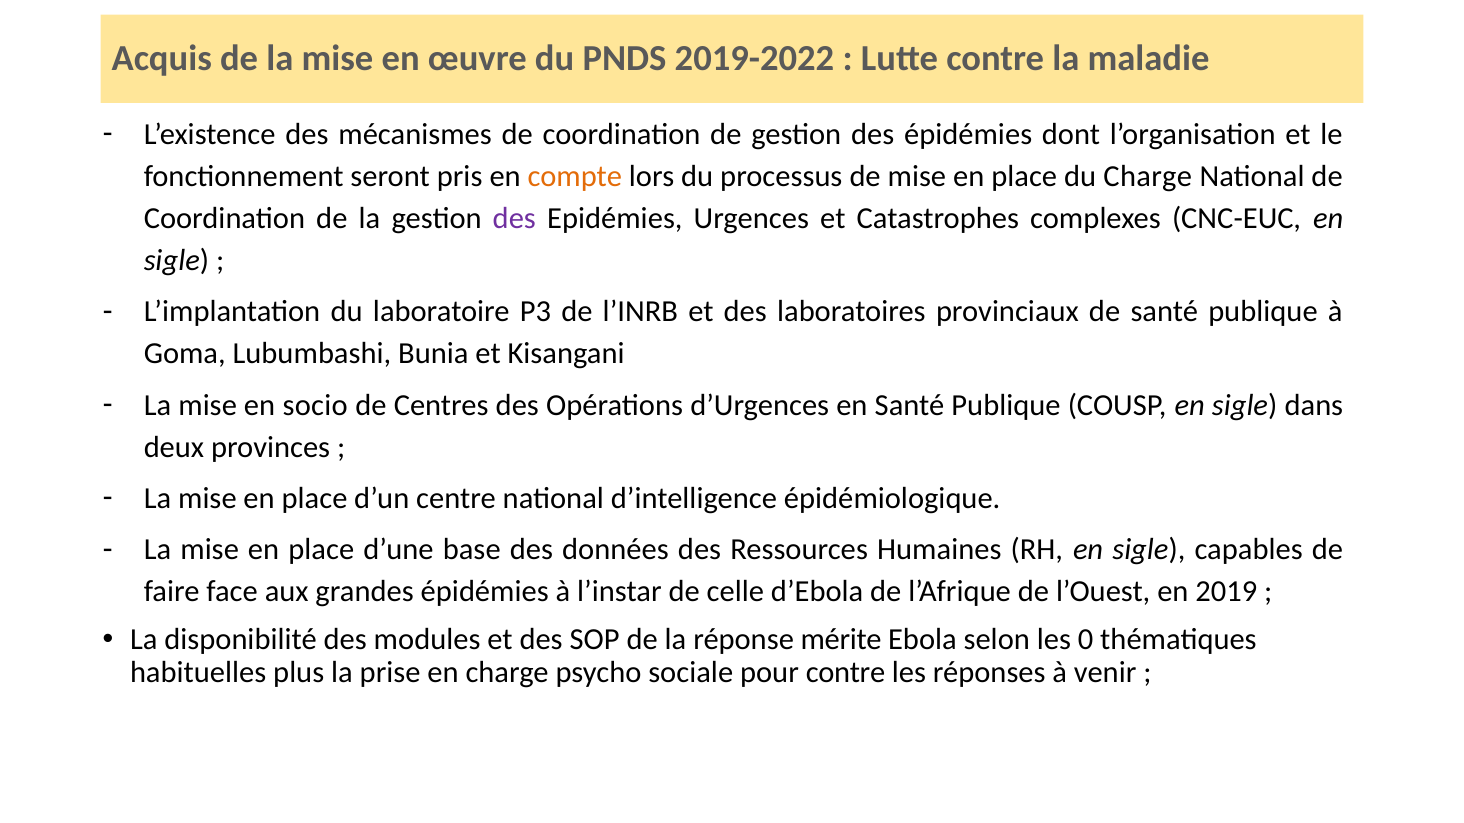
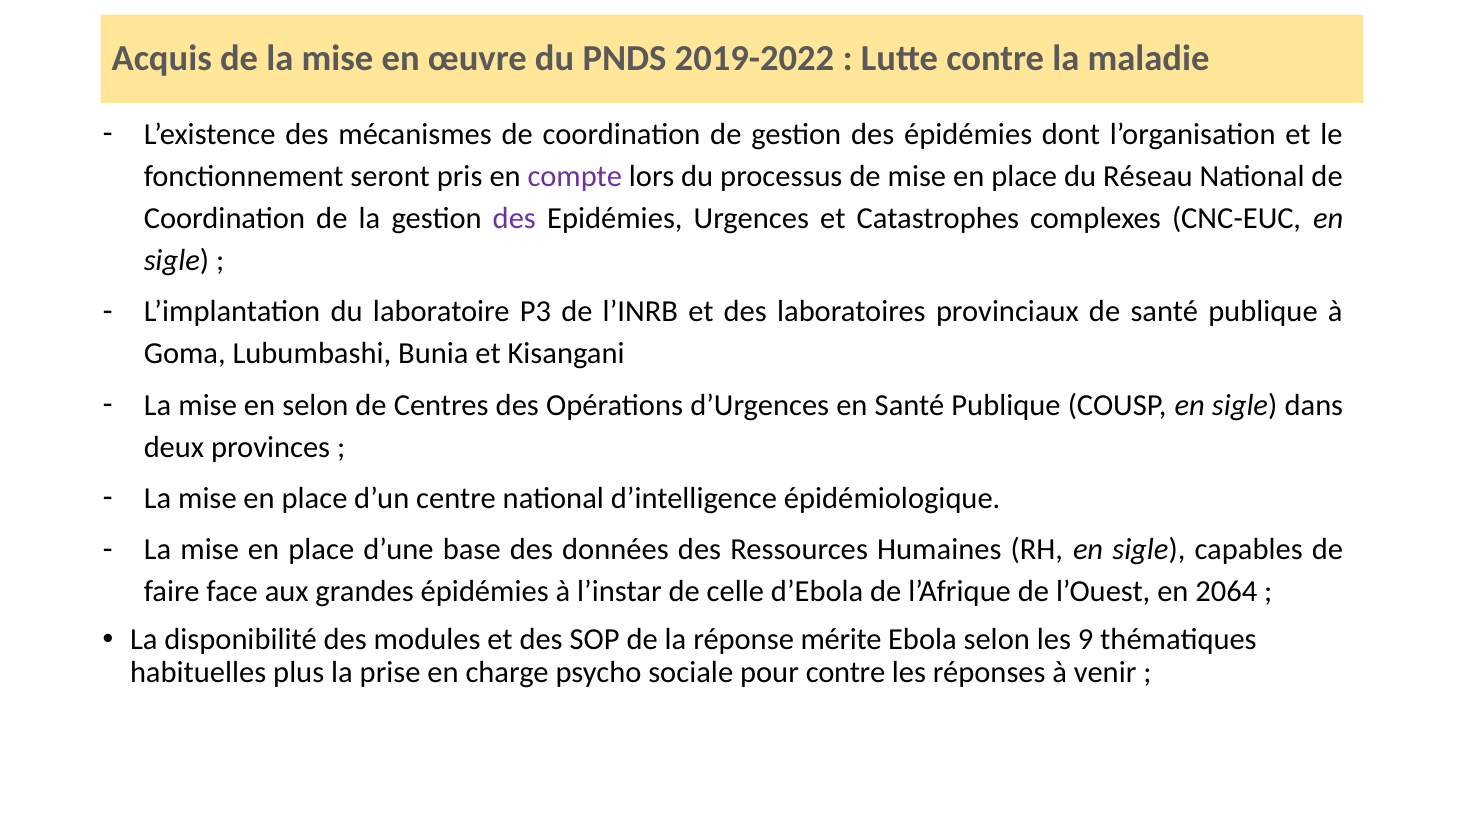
compte colour: orange -> purple (575, 177)
du Charge: Charge -> Réseau (1148, 177)
en socio: socio -> selon (315, 405)
2019: 2019 -> 2064 (1226, 592)
0: 0 -> 9 (1086, 640)
